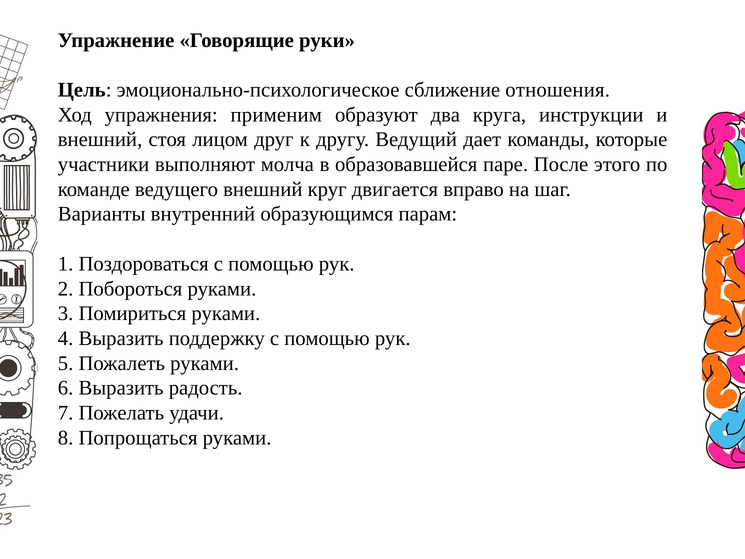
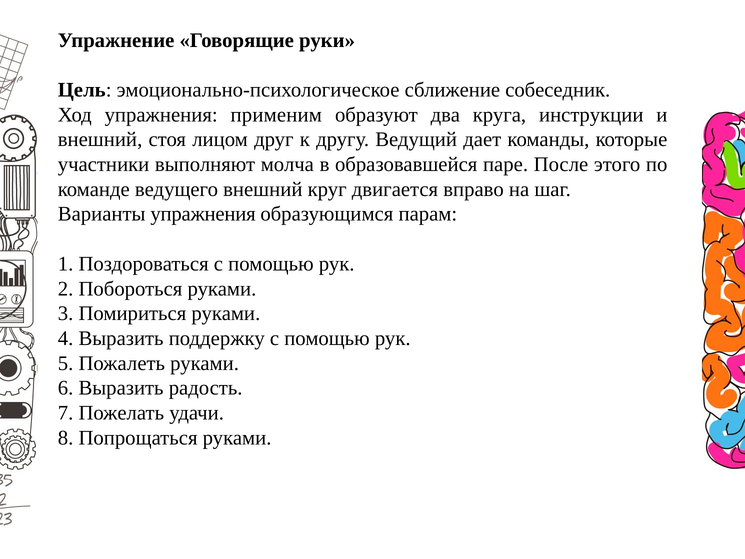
отношения: отношения -> собеседник (558, 90)
Варианты внутренний: внутренний -> упражнения (203, 214)
